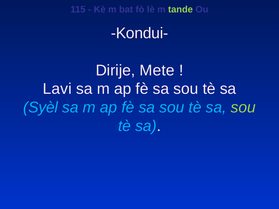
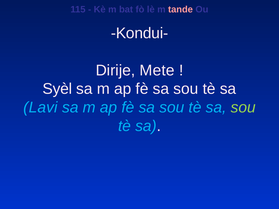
tande colour: light green -> pink (180, 9)
Lavi: Lavi -> Syèl (57, 89)
Syèl: Syèl -> Lavi (40, 108)
